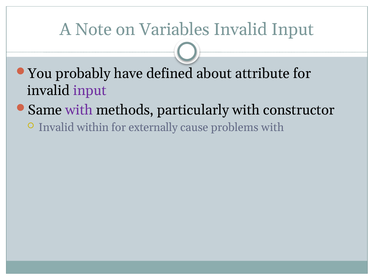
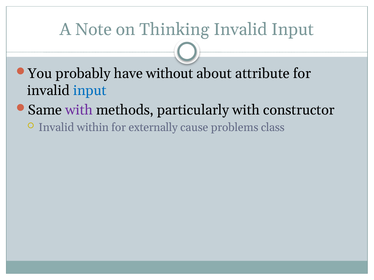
Variables: Variables -> Thinking (174, 29)
defined: defined -> without (170, 74)
input colour: purple -> blue (90, 91)
problems with: with -> class (273, 128)
